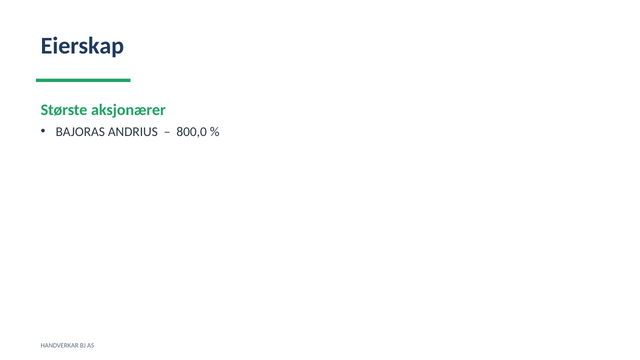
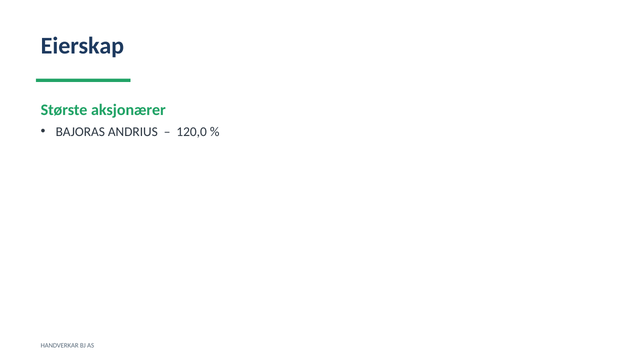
800,0: 800,0 -> 120,0 (192, 132)
